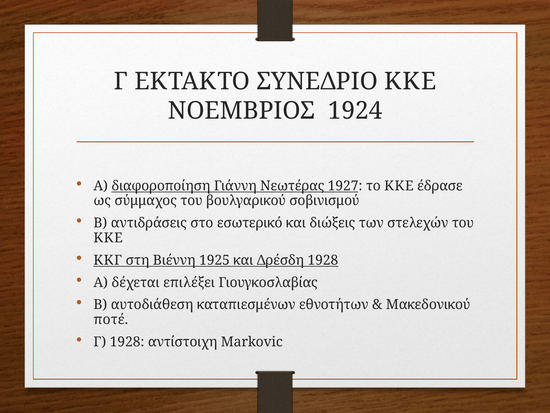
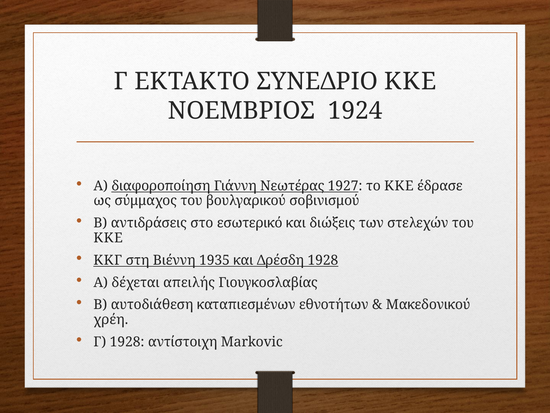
1925: 1925 -> 1935 (214, 260)
επιλέξει: επιλέξει -> απειλής (189, 282)
ποτέ: ποτέ -> χρέη (111, 319)
